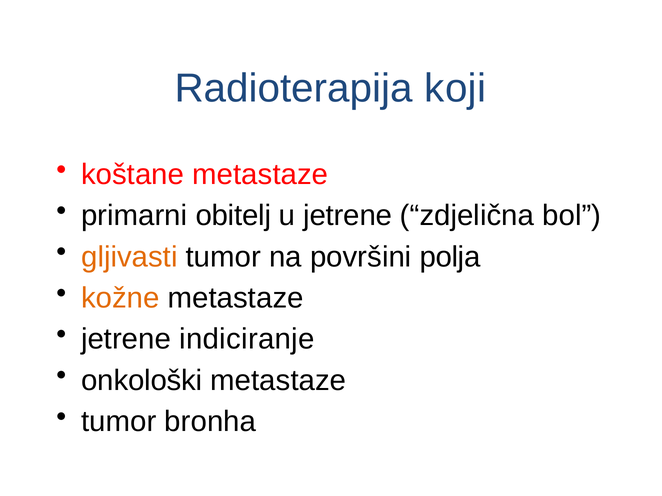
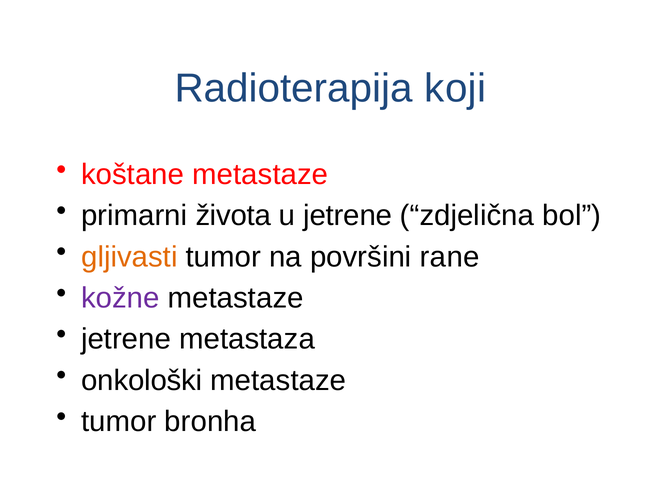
obitelj: obitelj -> života (233, 216)
polja: polja -> rane (450, 257)
kožne colour: orange -> purple (120, 298)
indiciranje: indiciranje -> metastaza (247, 340)
